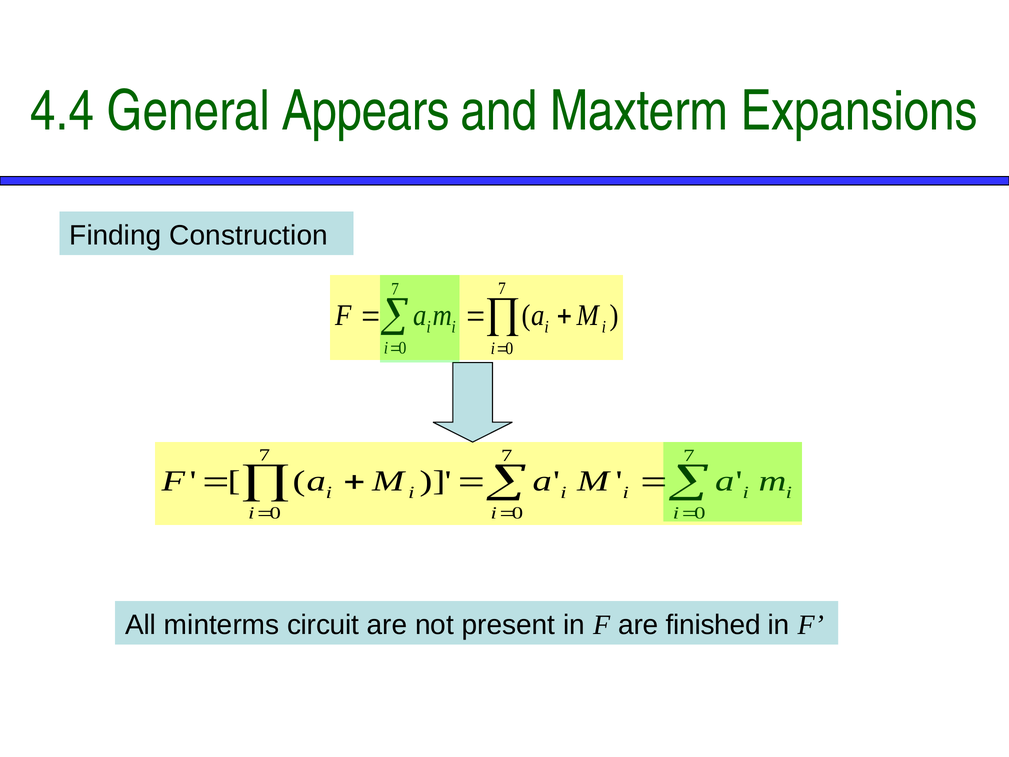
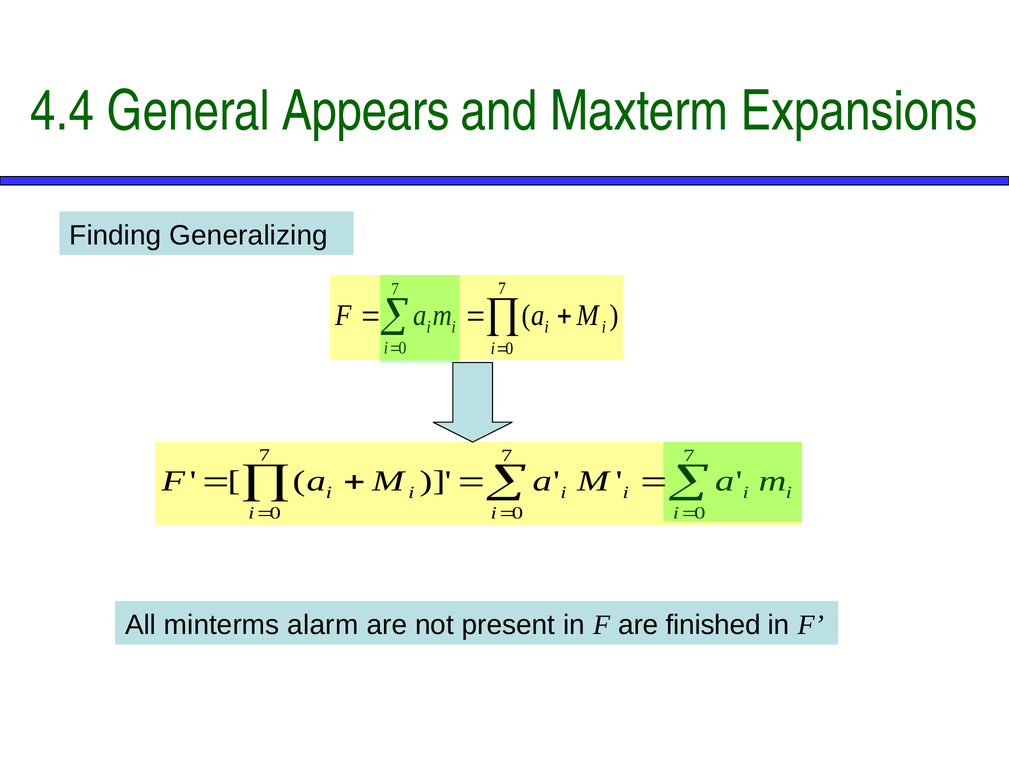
Construction: Construction -> Generalizing (249, 235)
circuit: circuit -> alarm (323, 625)
